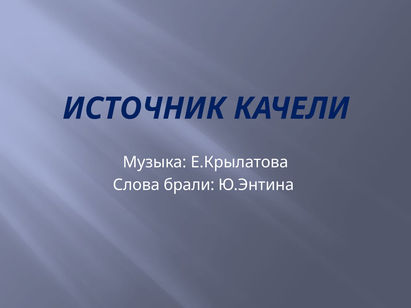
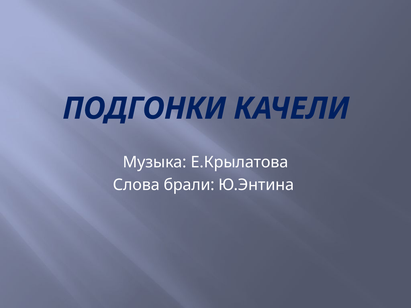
ИСТОЧНИК: ИСТОЧНИК -> ПОДГОНКИ (144, 109)
